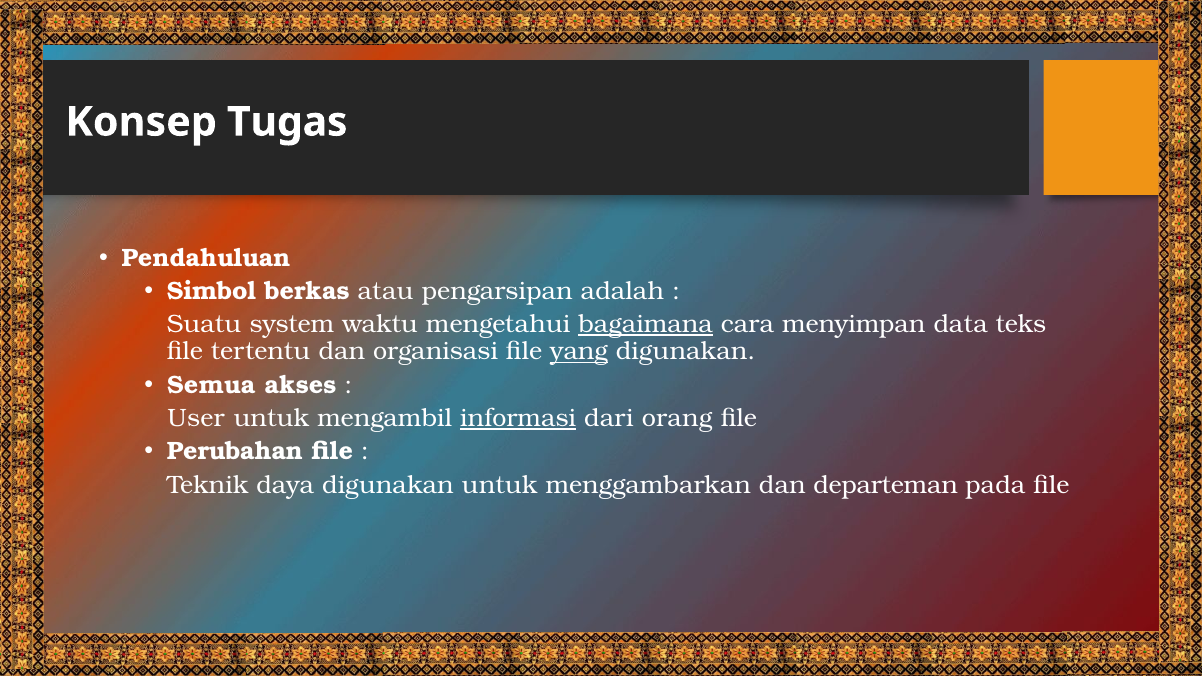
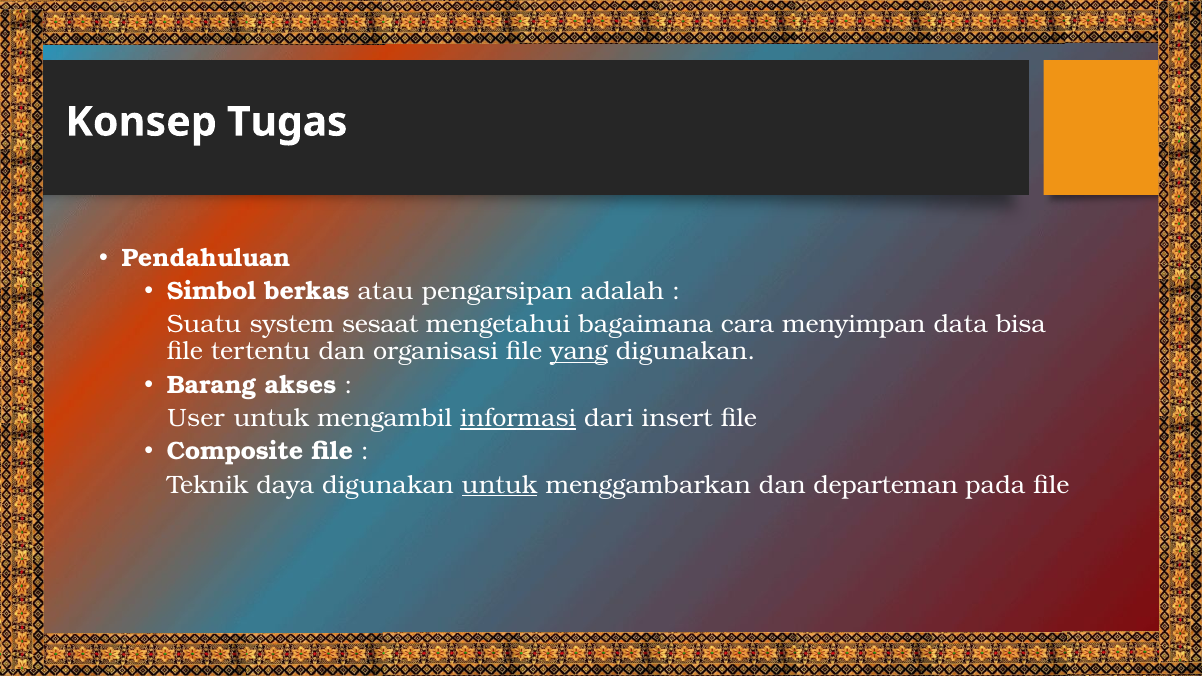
waktu: waktu -> sesaat (380, 324)
bagaimana underline: present -> none (646, 324)
teks: teks -> bisa (1021, 324)
Semua: Semua -> Barang (212, 385)
orang: orang -> insert (677, 418)
Perubahan: Perubahan -> Composite (235, 452)
untuk underline: none -> present (500, 485)
